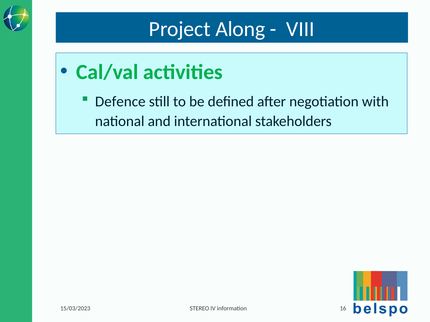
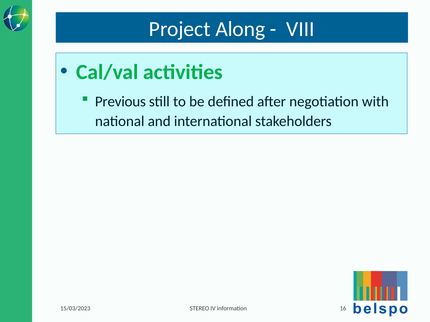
Defence: Defence -> Previous (120, 102)
